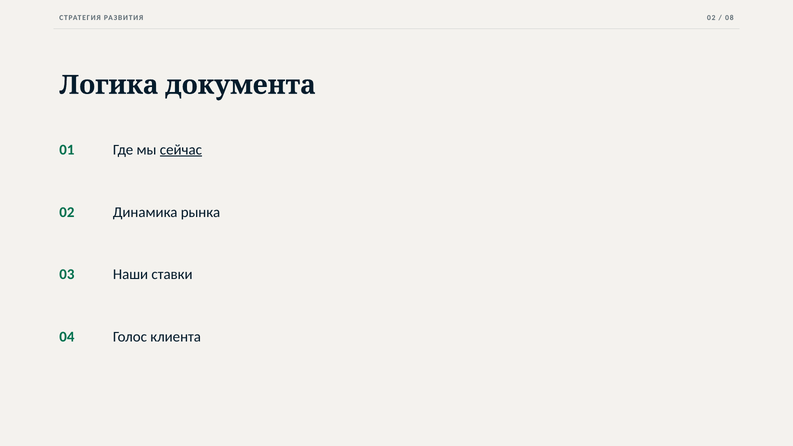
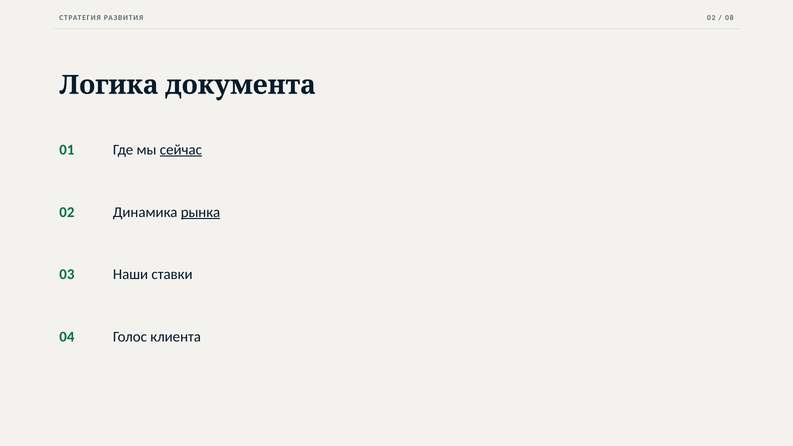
рынка underline: none -> present (200, 212)
